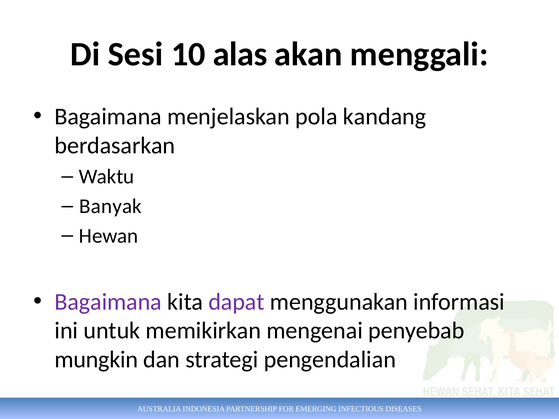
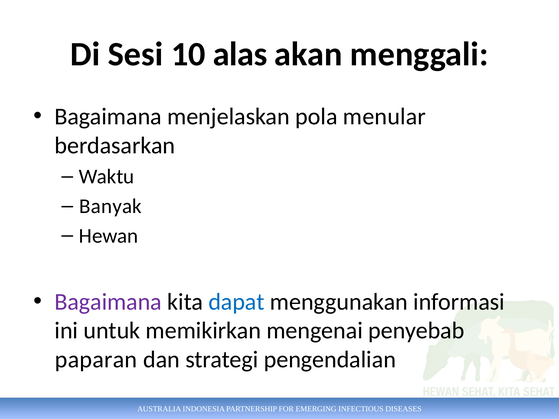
kandang: kandang -> menular (384, 117)
dapat colour: purple -> blue (236, 302)
mungkin: mungkin -> paparan (96, 360)
